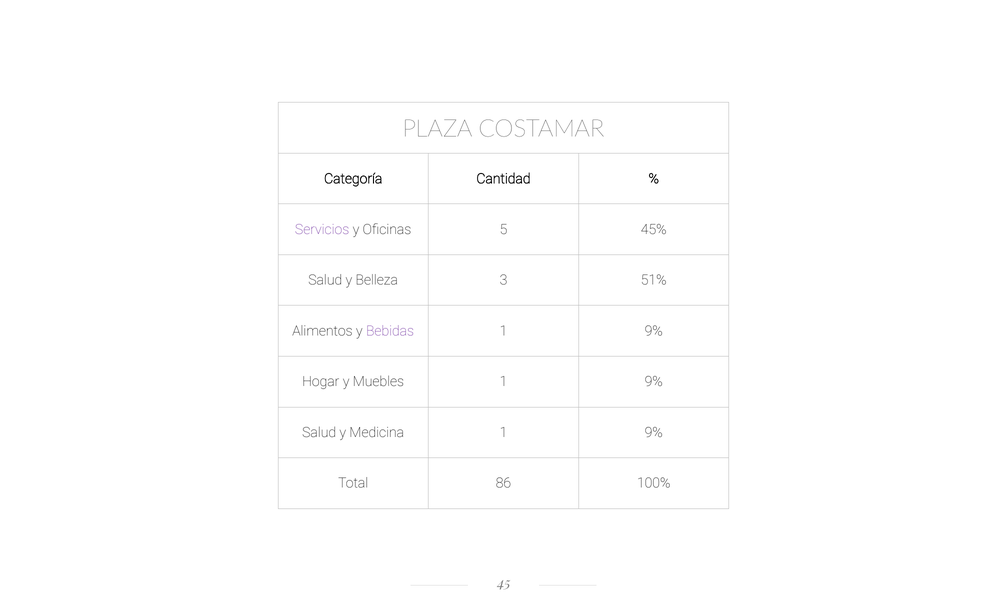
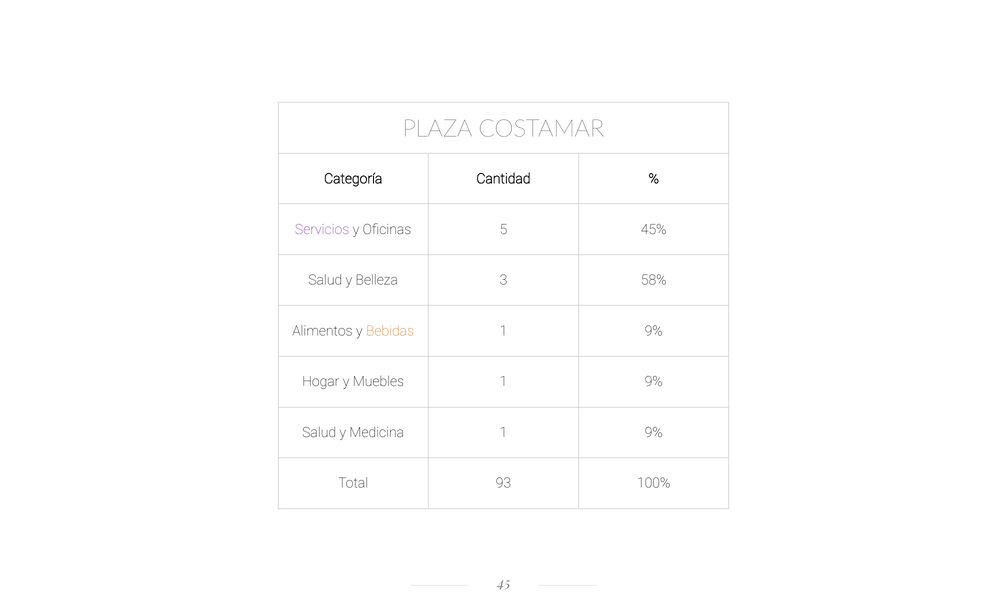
51%: 51% -> 58% (654, 280)
Bebidas colour: purple -> orange (390, 331)
86: 86 -> 93 (503, 484)
